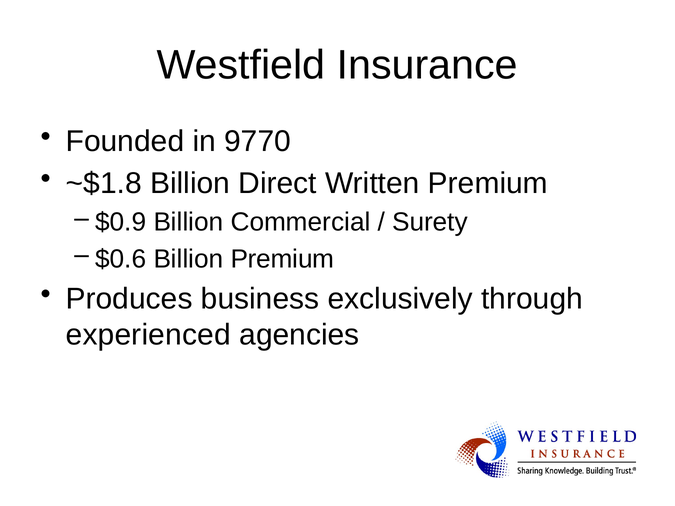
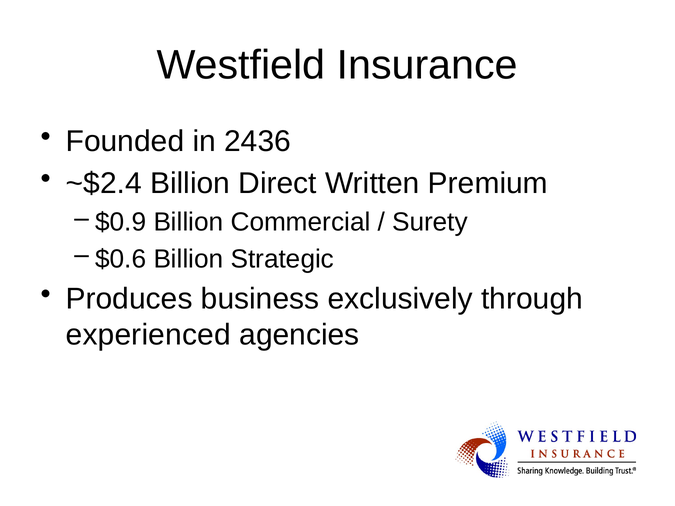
9770: 9770 -> 2436 (258, 142)
~$1.8: ~$1.8 -> ~$2.4 (104, 184)
Billion Premium: Premium -> Strategic (282, 259)
